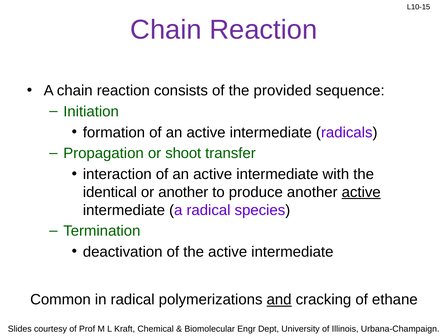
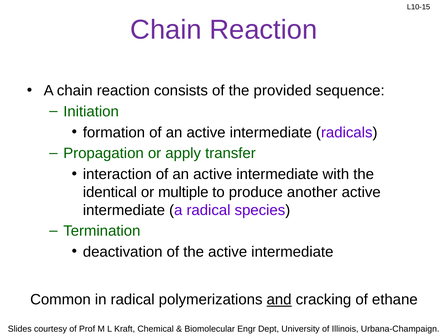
shoot: shoot -> apply (183, 153)
or another: another -> multiple (183, 192)
active underline: present -> none (361, 192)
